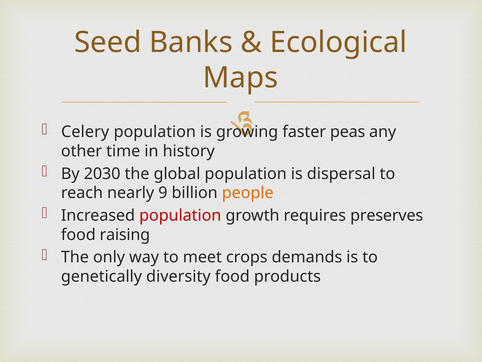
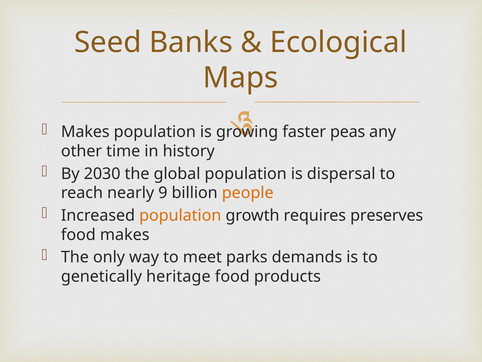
Celery: Celery -> Makes (85, 132)
population colour: red -> orange (180, 215)
food raising: raising -> makes (125, 235)
crops: crops -> parks (247, 257)
diversity: diversity -> heritage (178, 276)
